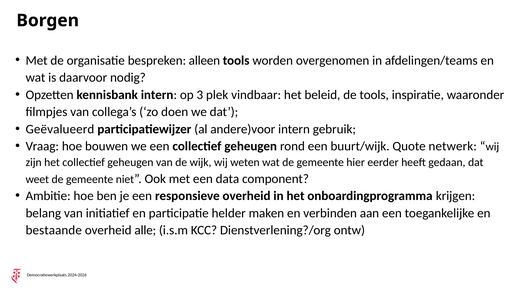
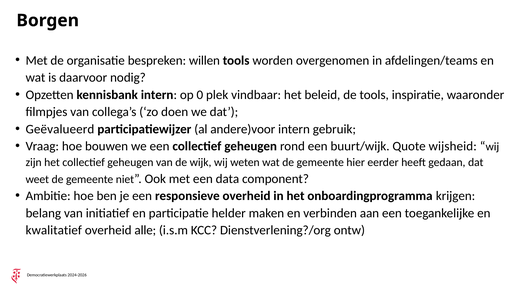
alleen: alleen -> willen (204, 60)
3: 3 -> 0 (200, 95)
netwerk: netwerk -> wijsheid (453, 146)
bestaande: bestaande -> kwalitatief (54, 230)
